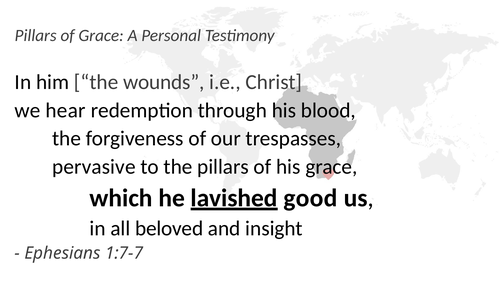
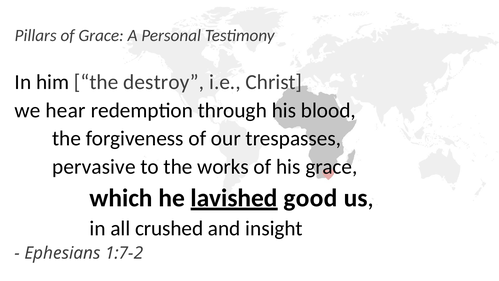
wounds: wounds -> destroy (164, 82)
the pillars: pillars -> works (223, 166)
beloved: beloved -> crushed (169, 228)
1:7-7: 1:7-7 -> 1:7-2 (124, 253)
